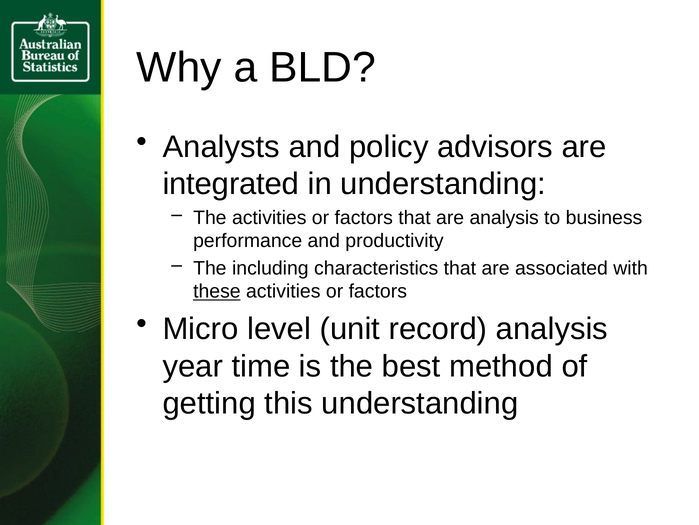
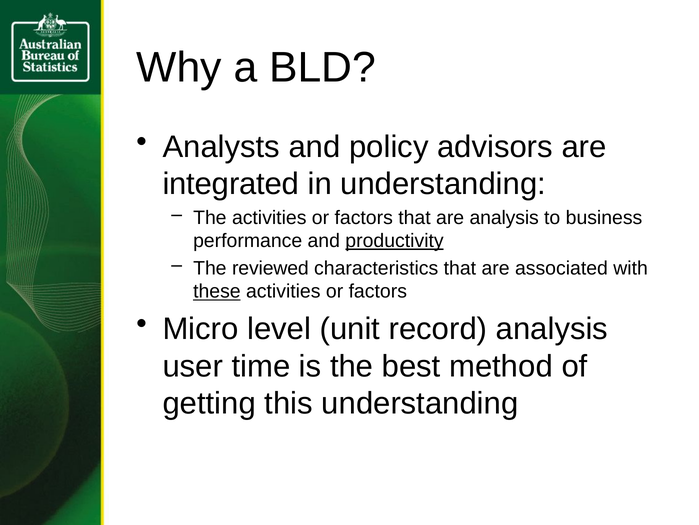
productivity underline: none -> present (395, 241)
including: including -> reviewed (270, 268)
year: year -> user (193, 366)
